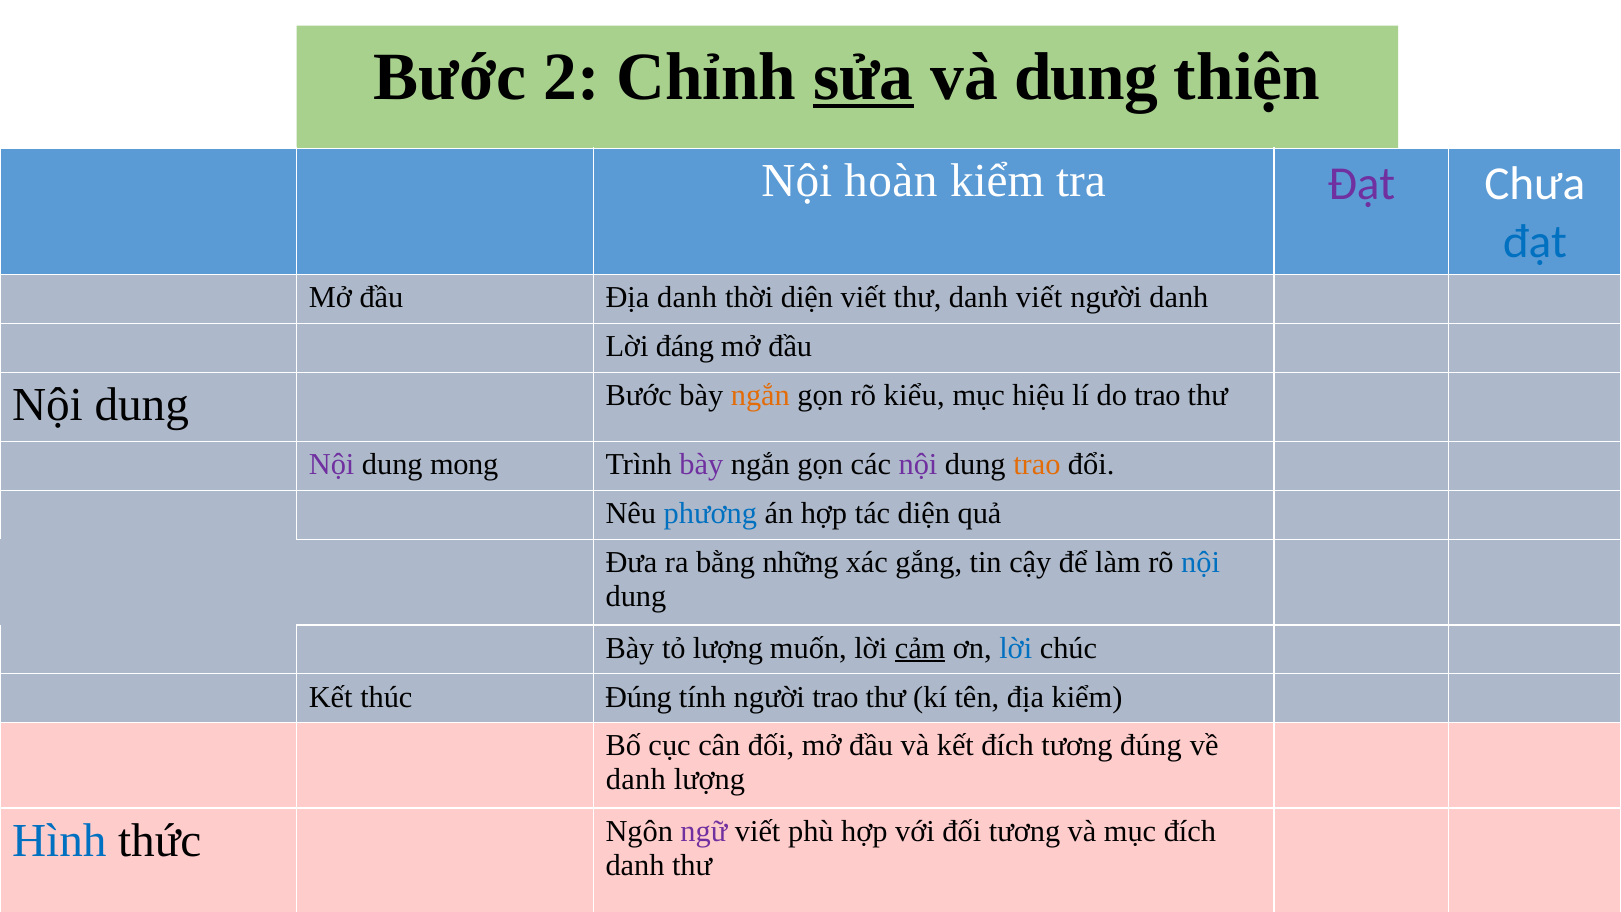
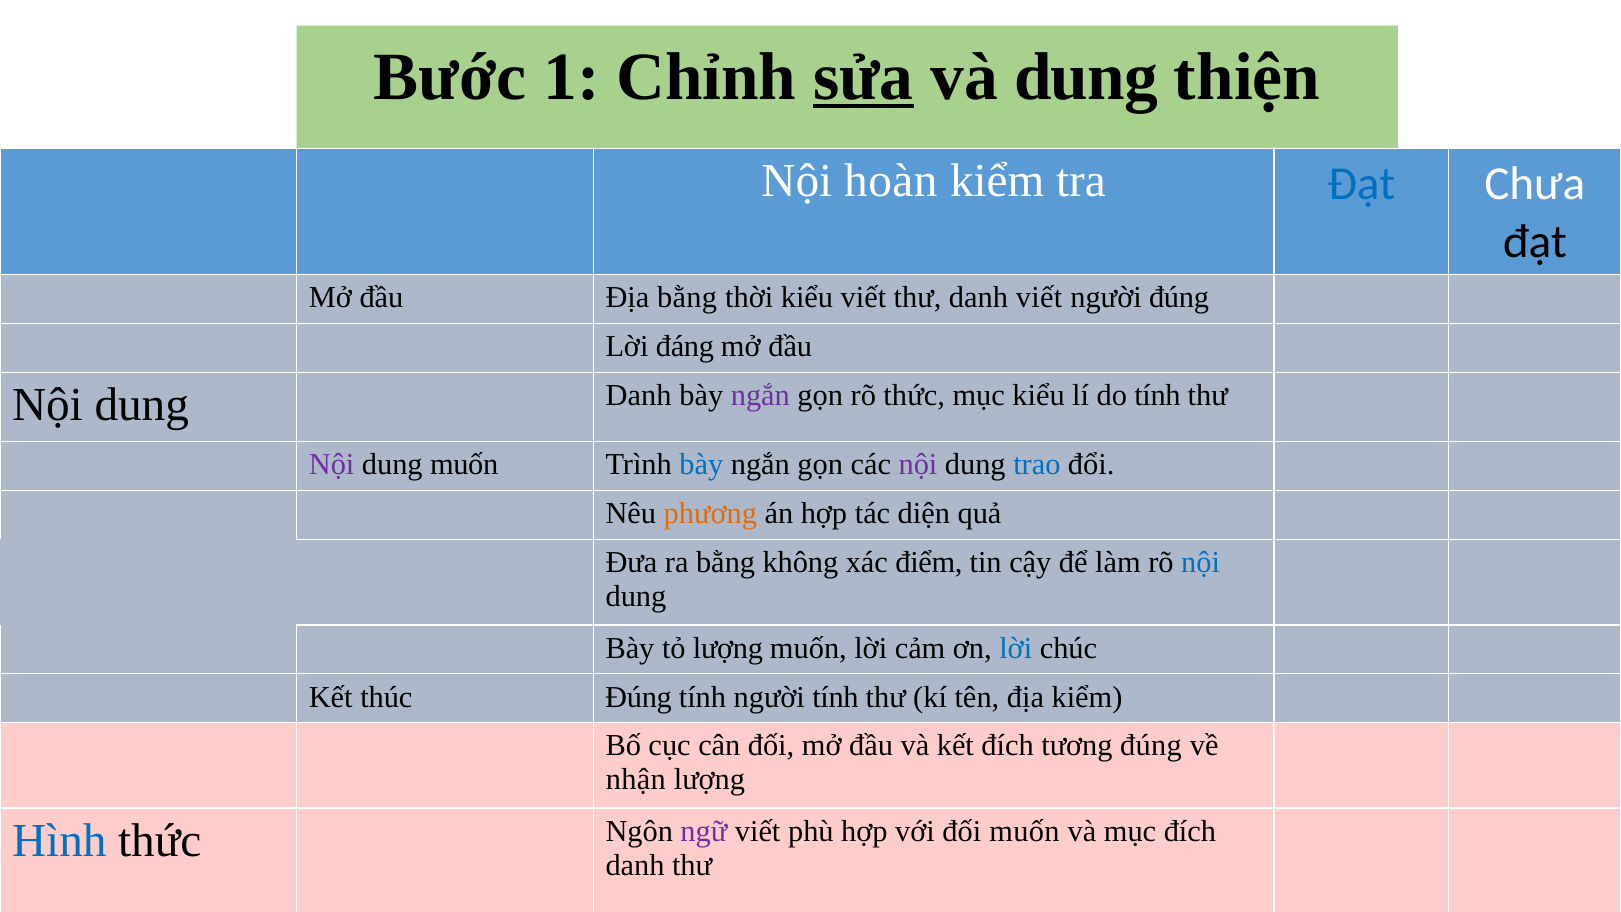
2: 2 -> 1 (571, 77)
Đạt colour: purple -> blue (1361, 184)
đạt colour: blue -> black (1535, 241)
Địa danh: danh -> bằng (687, 298)
thời diện: diện -> kiểu (807, 298)
người danh: danh -> đúng (1179, 298)
dung Bước: Bước -> Danh (639, 395)
ngắn colour: orange -> purple (760, 395)
rõ kiểu: kiểu -> thức (914, 395)
mục hiệu: hiệu -> kiểu (1039, 395)
do trao: trao -> tính (1158, 395)
dung mong: mong -> muốn (464, 465)
bày colour: purple -> blue (701, 465)
trao colour: orange -> blue (1037, 465)
phương colour: blue -> orange (710, 514)
những: những -> không (800, 562)
gắng: gắng -> điểm (929, 562)
cảm underline: present -> none (920, 648)
người trao: trao -> tính (836, 697)
danh: danh -> nhận (636, 779)
đối tương: tương -> muốn (1024, 831)
